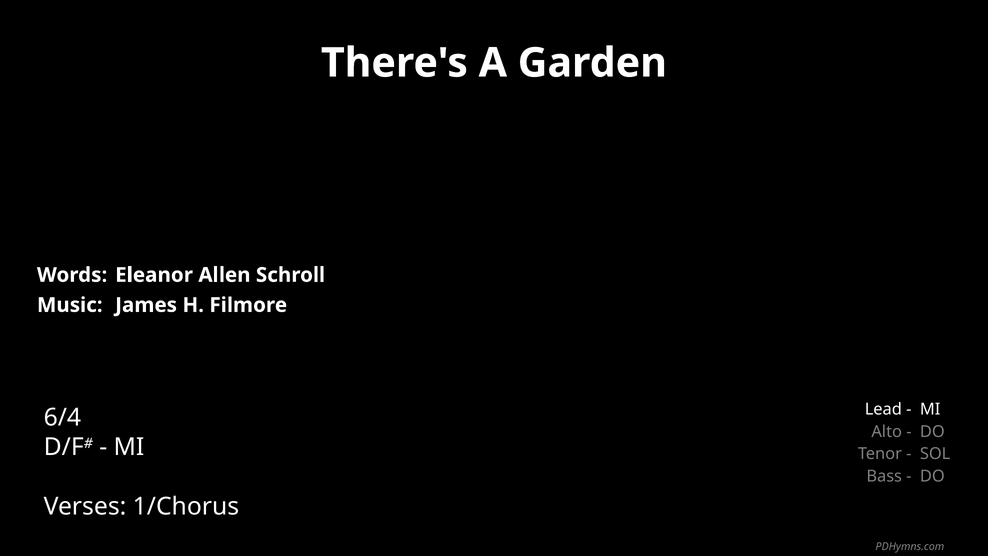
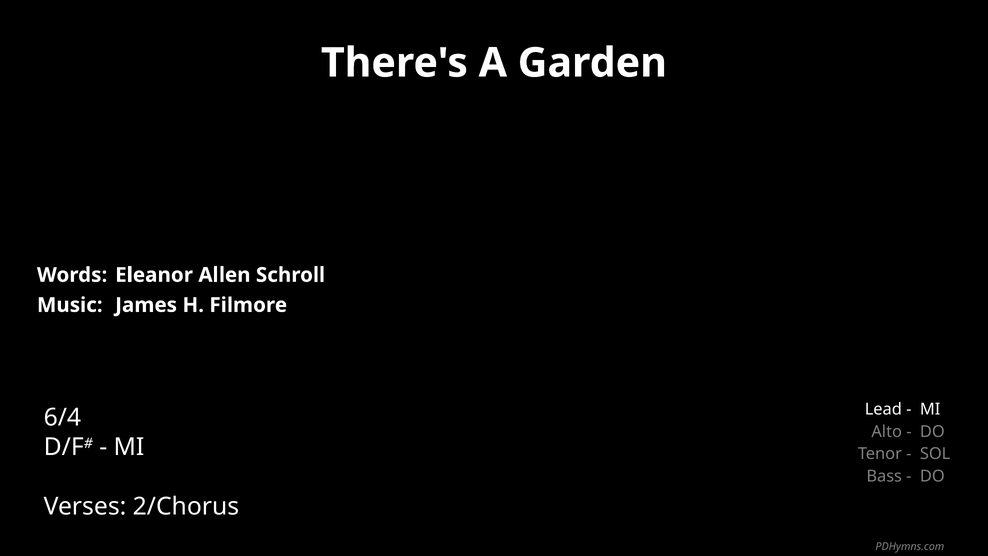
1/Chorus: 1/Chorus -> 2/Chorus (186, 506)
